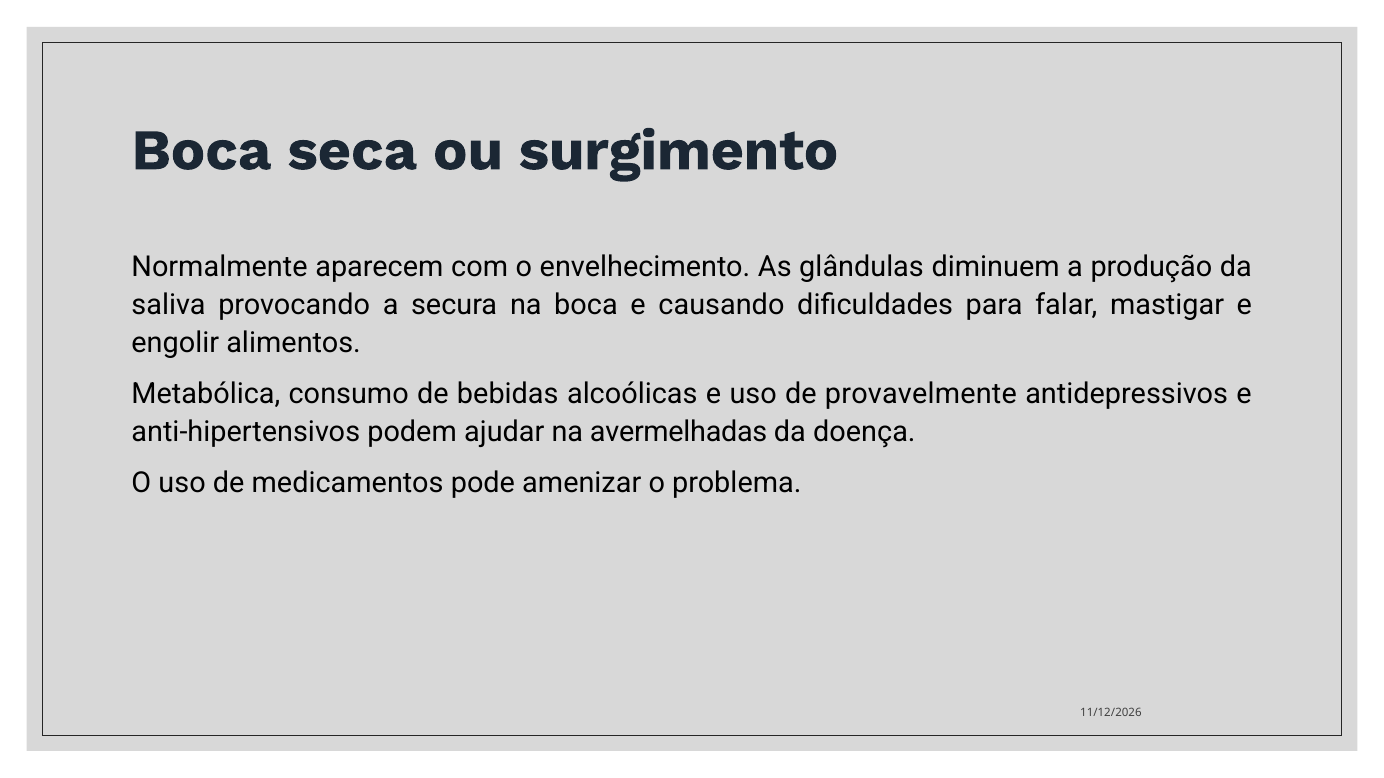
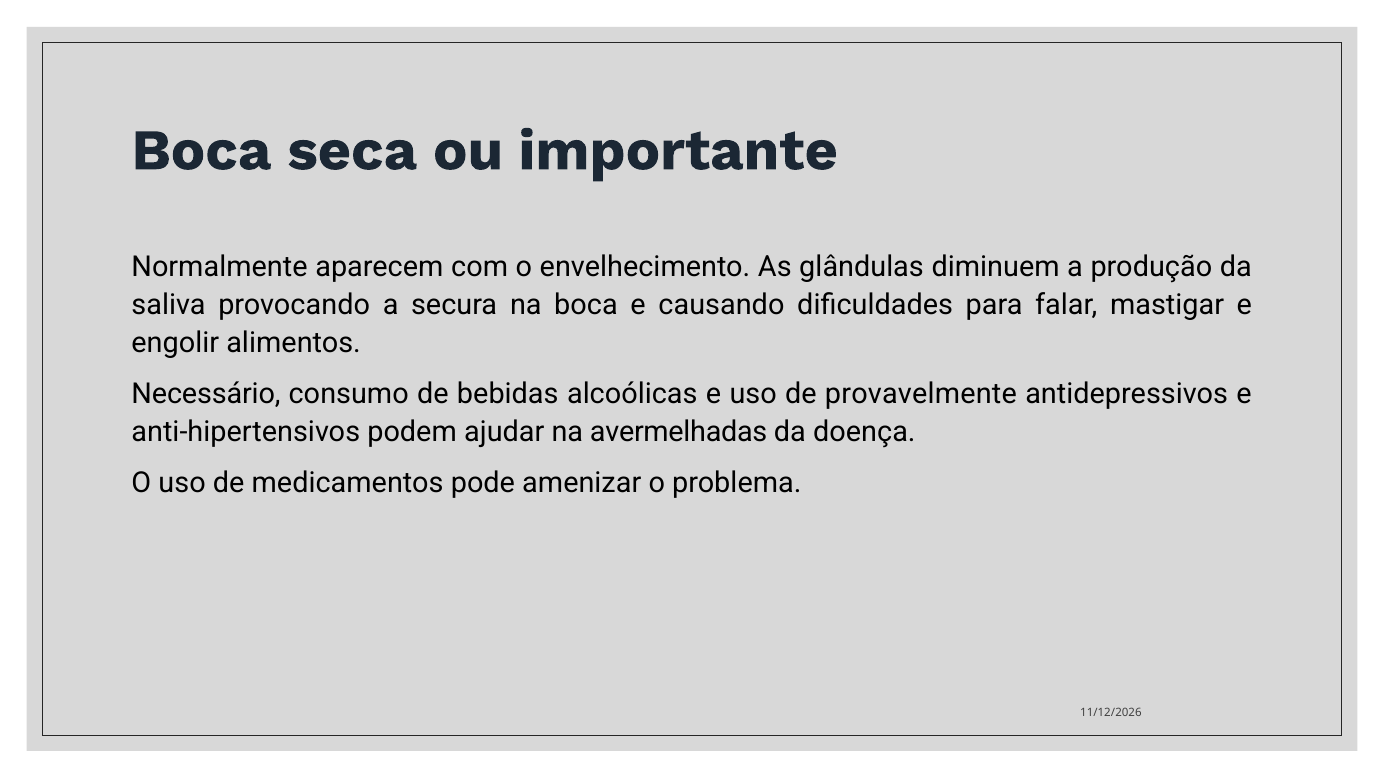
surgimento: surgimento -> importante (678, 150)
Metabólica: Metabólica -> Necessário (206, 394)
